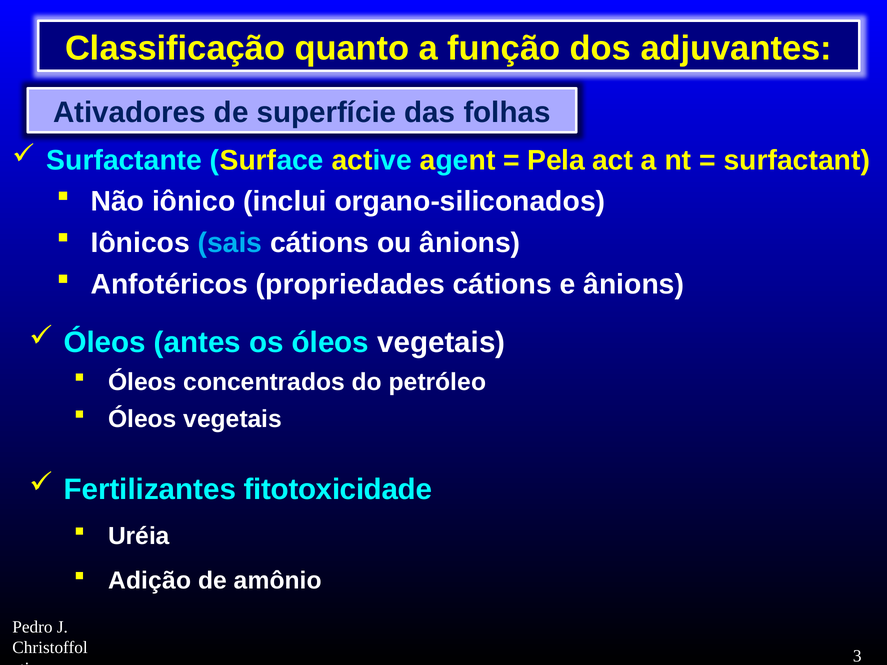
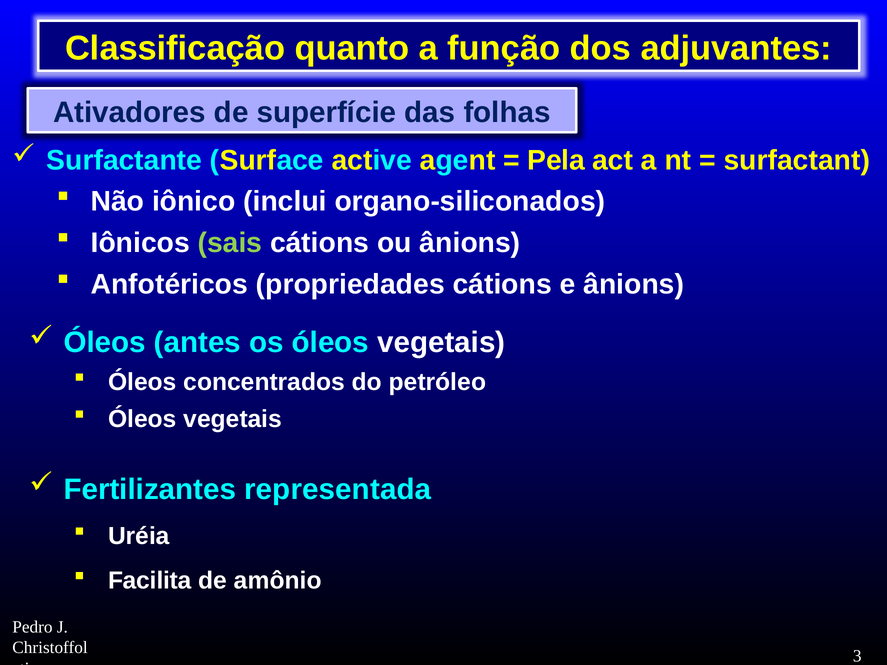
sais colour: light blue -> light green (230, 243)
fitotoxicidade: fitotoxicidade -> representada (338, 489)
Adição: Adição -> Facilita (150, 581)
